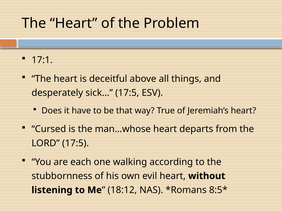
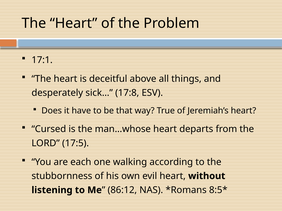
sick… 17:5: 17:5 -> 17:8 (127, 93)
18:12: 18:12 -> 86:12 (122, 191)
